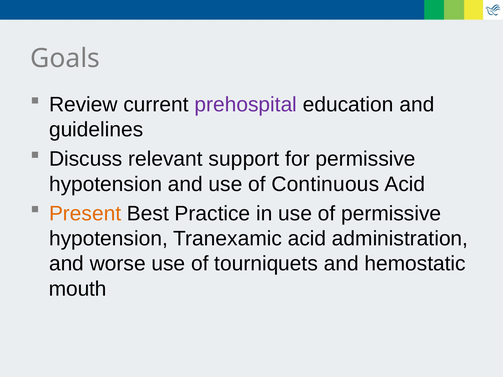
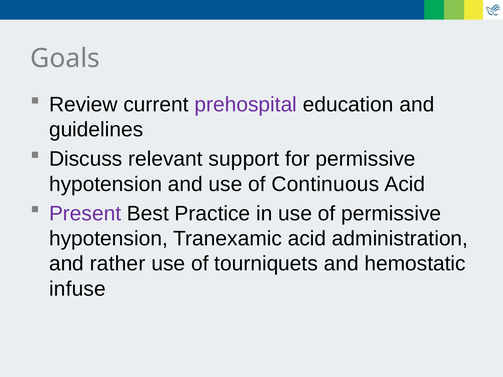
Present colour: orange -> purple (85, 214)
worse: worse -> rather (118, 264)
mouth: mouth -> infuse (77, 289)
